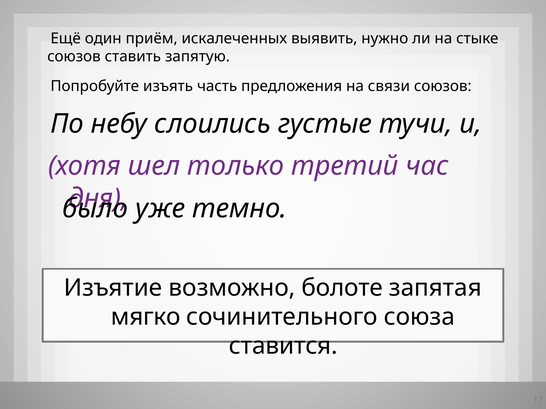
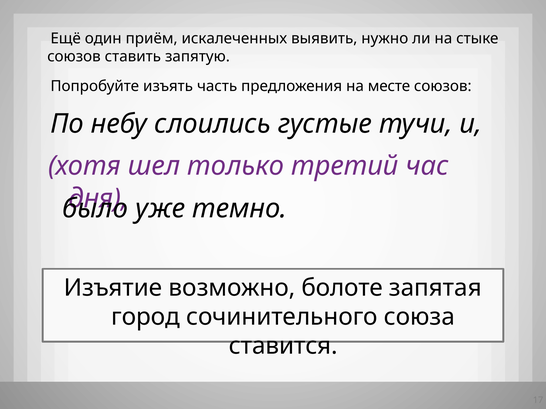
связи: связи -> месте (389, 86)
мягко: мягко -> город (146, 317)
